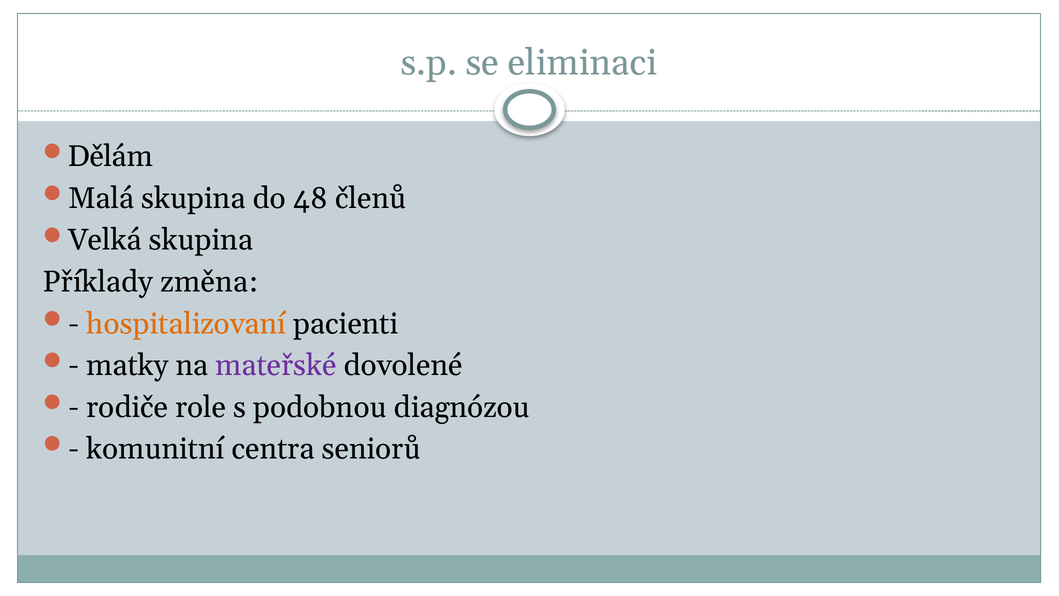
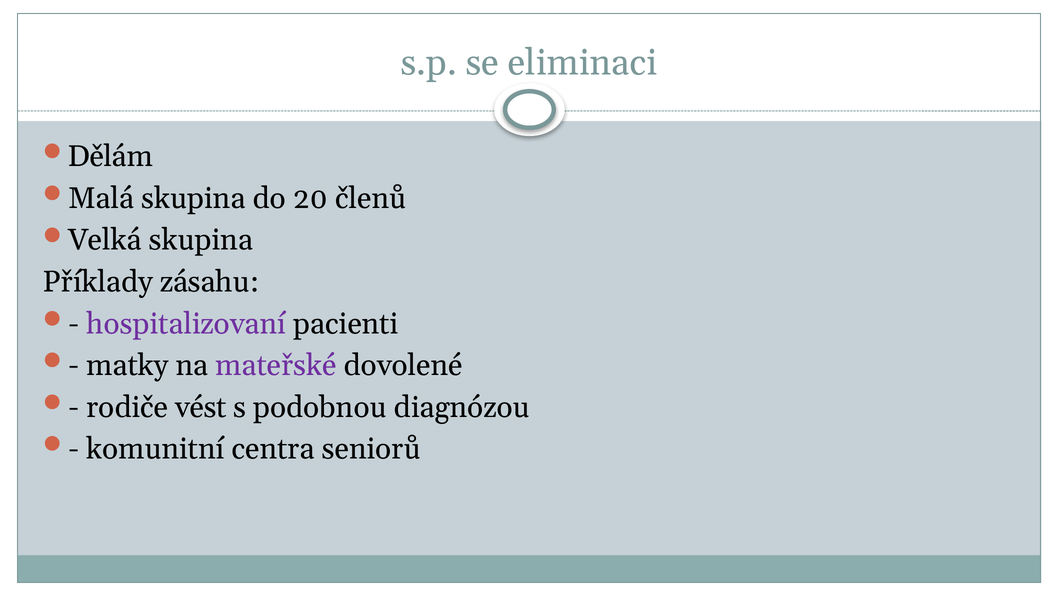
48: 48 -> 20 (311, 198)
změna: změna -> zásahu (209, 282)
hospitalizovaní colour: orange -> purple (186, 323)
role: role -> vést (201, 407)
